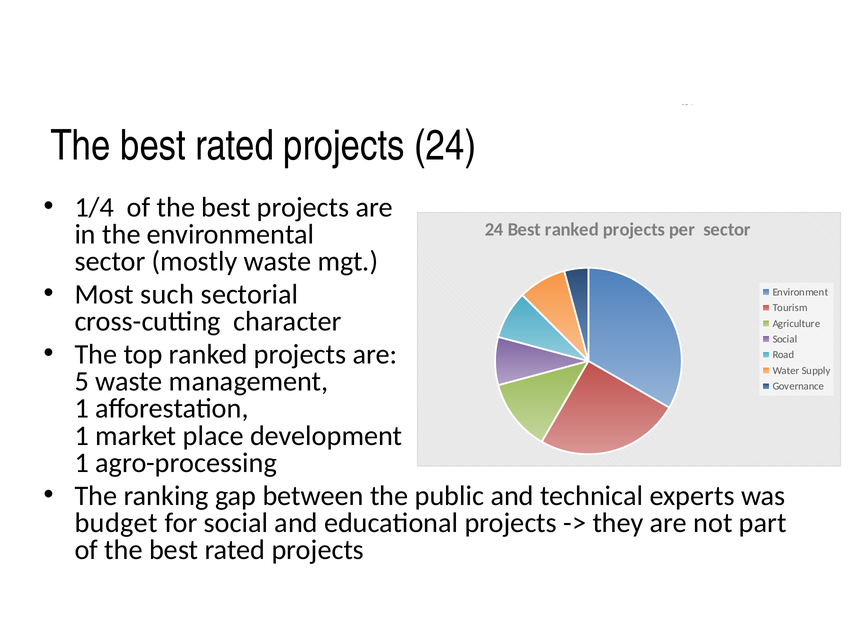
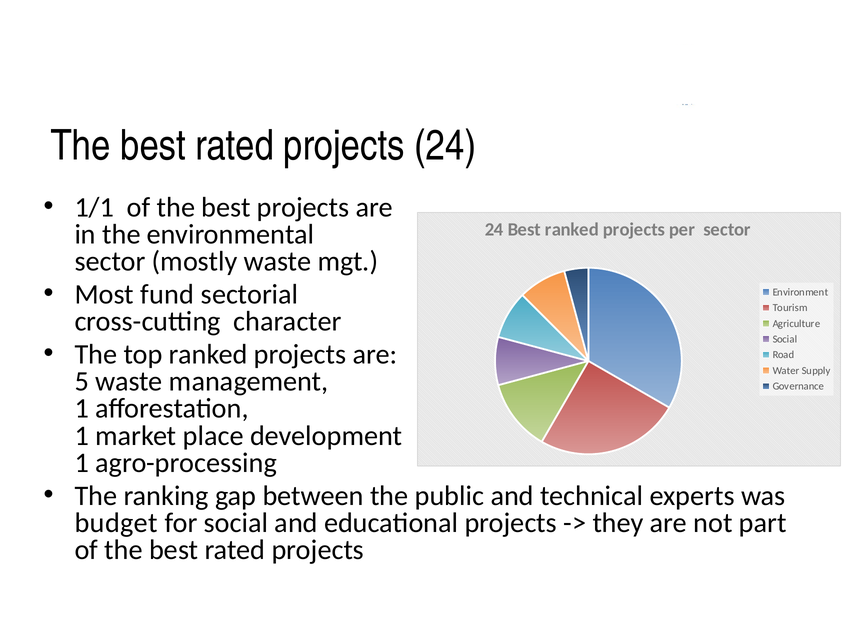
1/4: 1/4 -> 1/1 (94, 207)
such: such -> fund (167, 294)
